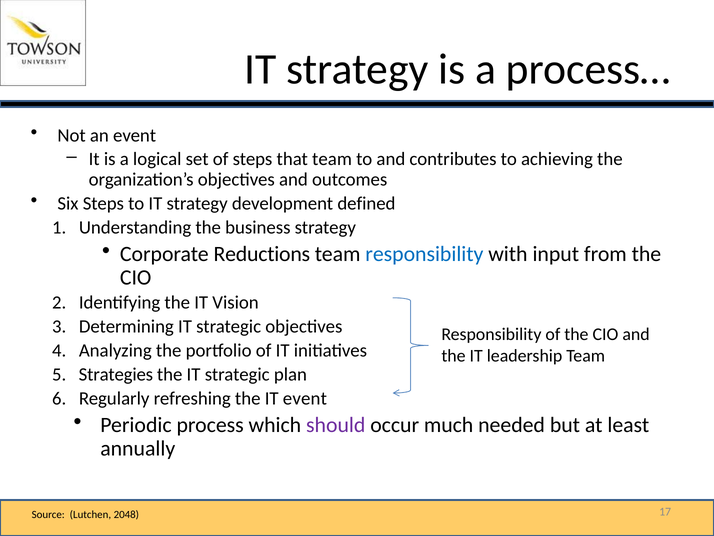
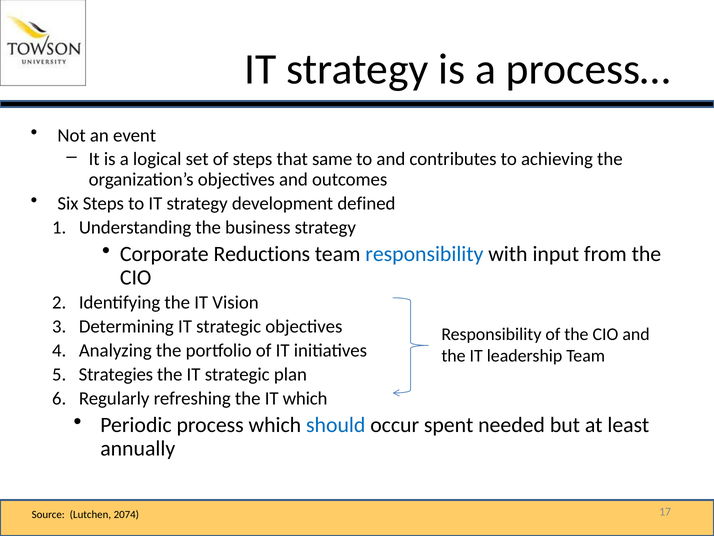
that team: team -> same (332, 159)
IT event: event -> which (305, 398)
should colour: purple -> blue (336, 425)
much: much -> spent (449, 425)
2048: 2048 -> 2074 (126, 514)
